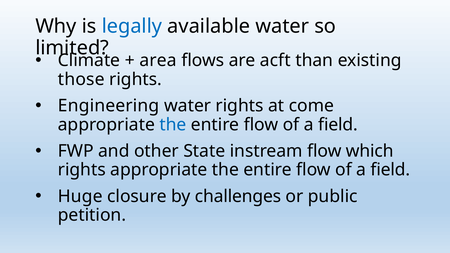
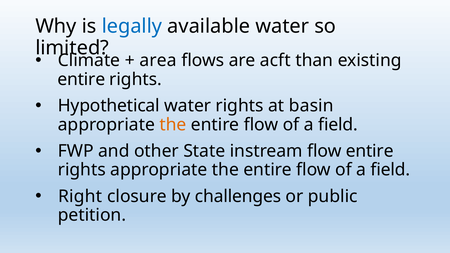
those: those -> entire (81, 79)
Engineering: Engineering -> Hypothetical (109, 106)
come: come -> basin (311, 106)
the colour: blue -> orange (173, 125)
flow which: which -> entire (370, 151)
Huge: Huge -> Right (80, 196)
